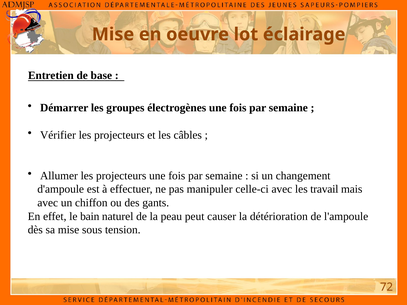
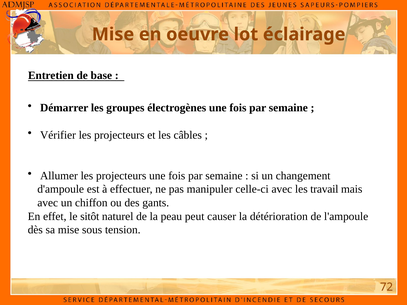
bain: bain -> sitôt (90, 216)
